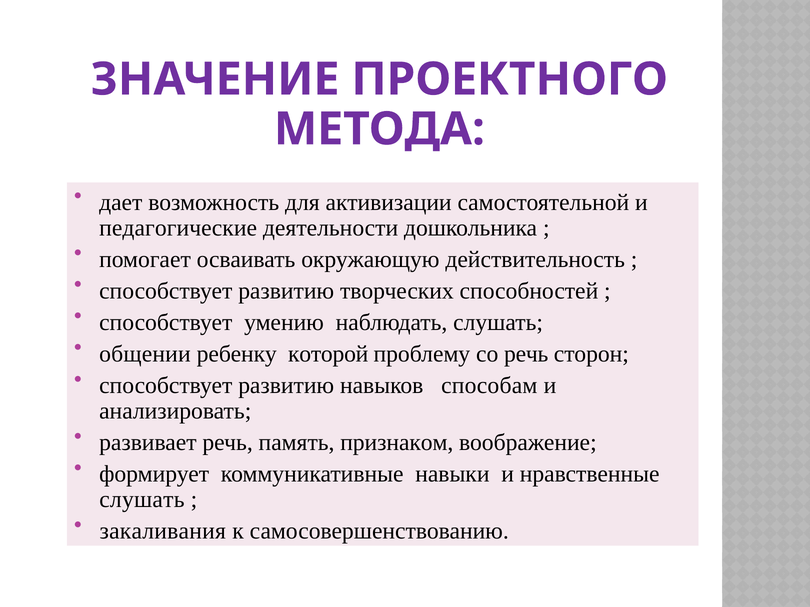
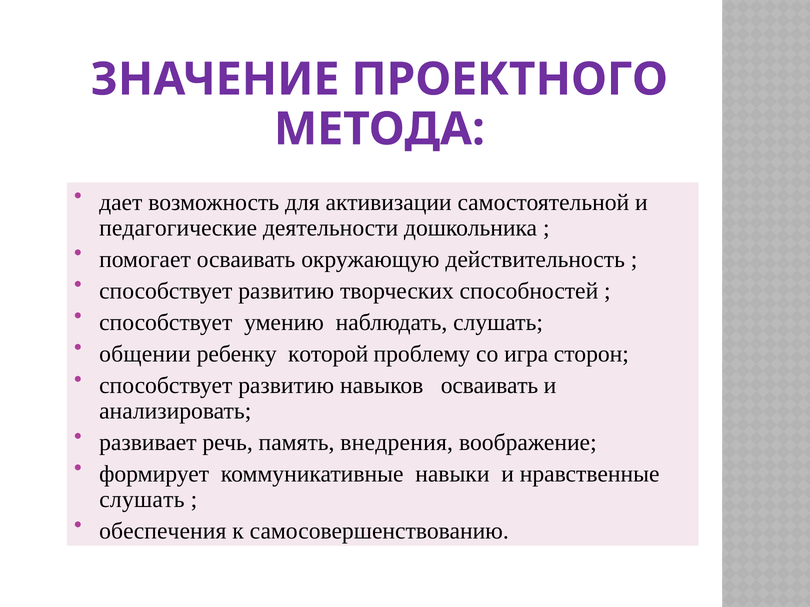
со речь: речь -> игра (526, 354)
навыков способам: способам -> осваивать (490, 386)
признаком: признаком -> внедрения (397, 443)
закаливания: закаливания -> обеспечения (163, 531)
